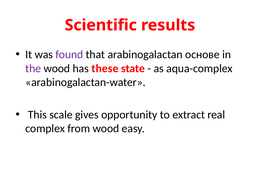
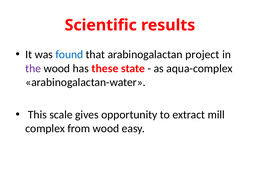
found colour: purple -> blue (69, 55)
основе: основе -> project (202, 55)
real: real -> mill (216, 115)
